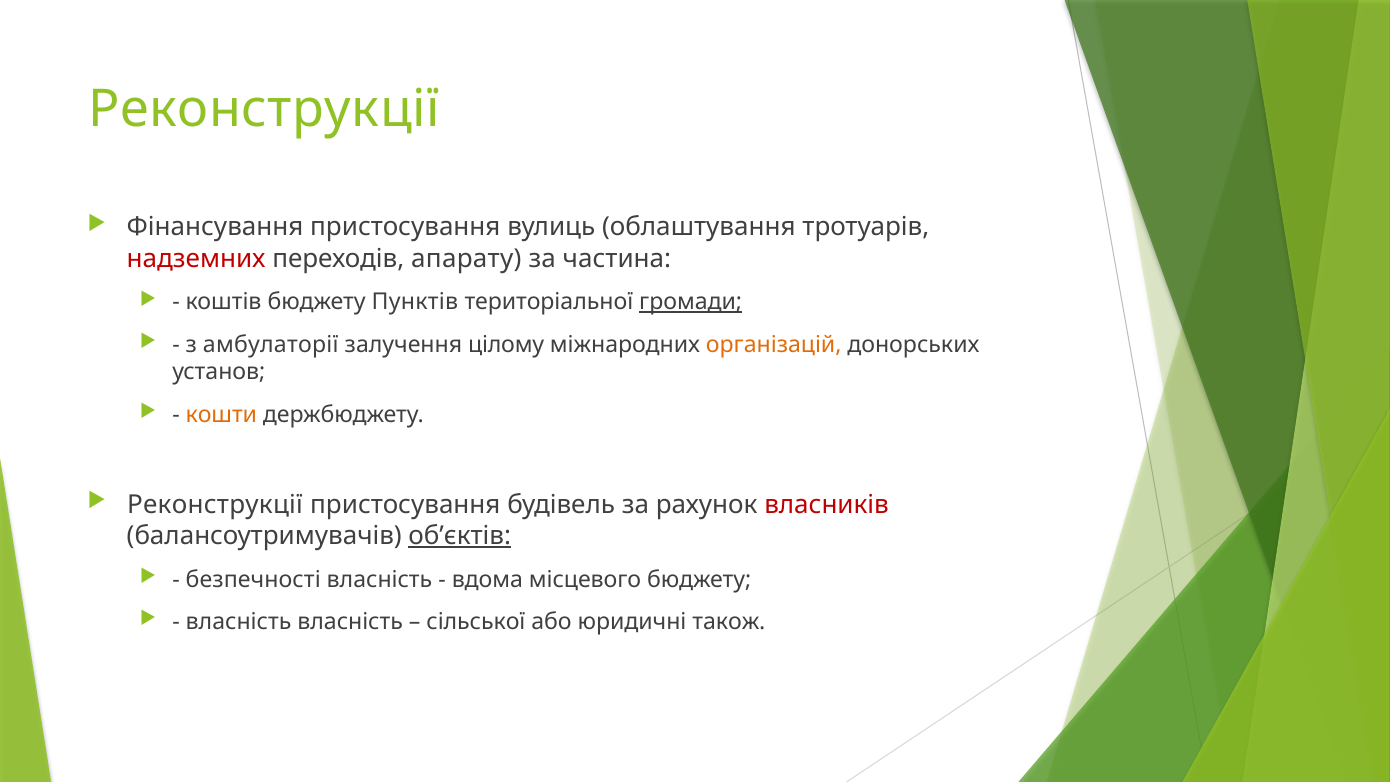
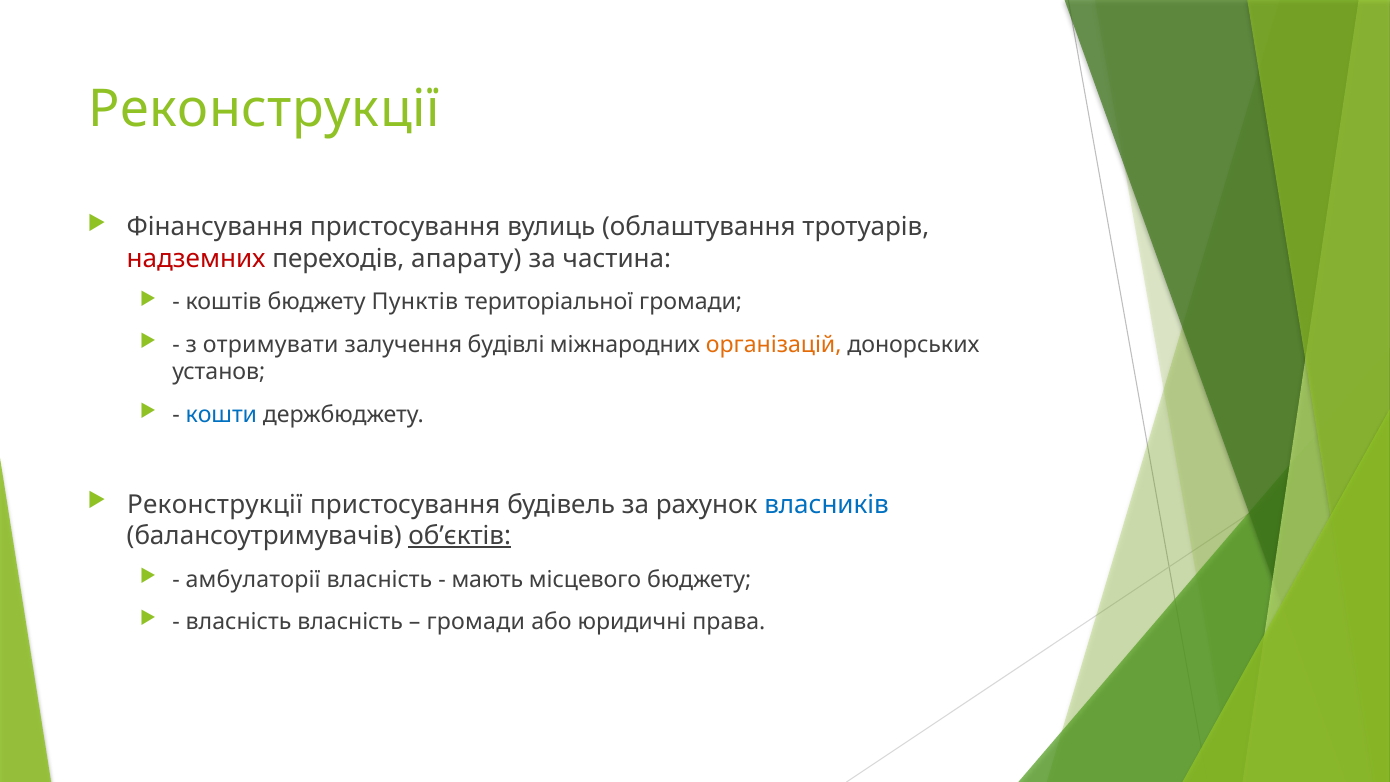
громади underline: present -> none (691, 302)
амбулаторії: амбулаторії -> отримувати (271, 344)
цілому: цілому -> будівлі (506, 344)
кошти colour: orange -> blue (221, 414)
власників colour: red -> blue (827, 504)
безпечності: безпечності -> амбулаторії (253, 579)
вдома: вдома -> мають (487, 579)
сільської: сільської -> громади (476, 622)
також: також -> права (729, 622)
